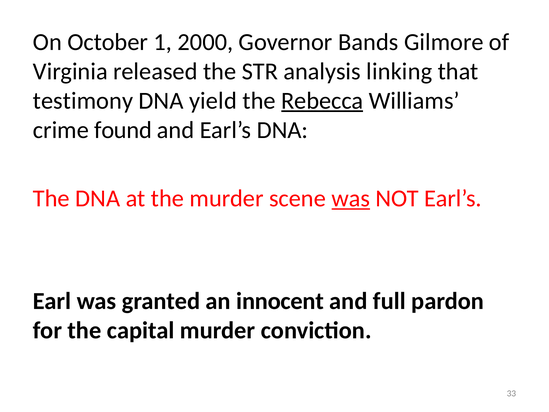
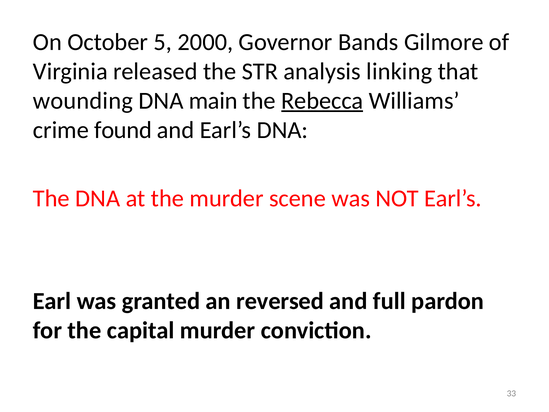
1: 1 -> 5 (163, 42)
testimony: testimony -> wounding (83, 101)
yield: yield -> main (213, 101)
was underline: present -> none (351, 198)
innocent: innocent -> reversed (280, 301)
